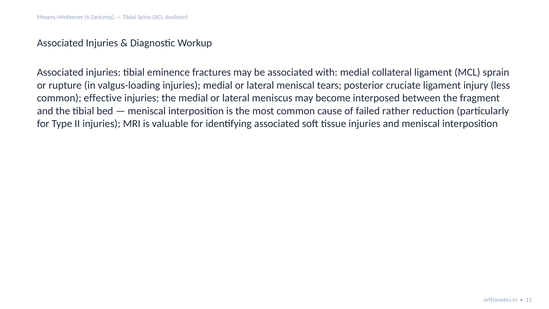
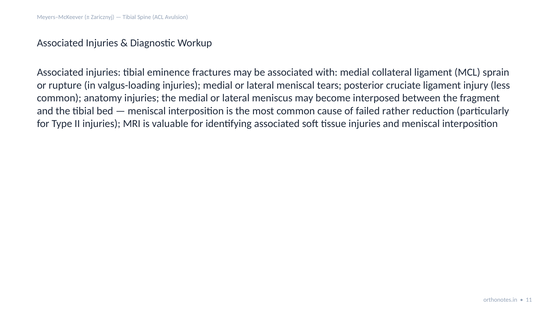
effective: effective -> anatomy (103, 98)
